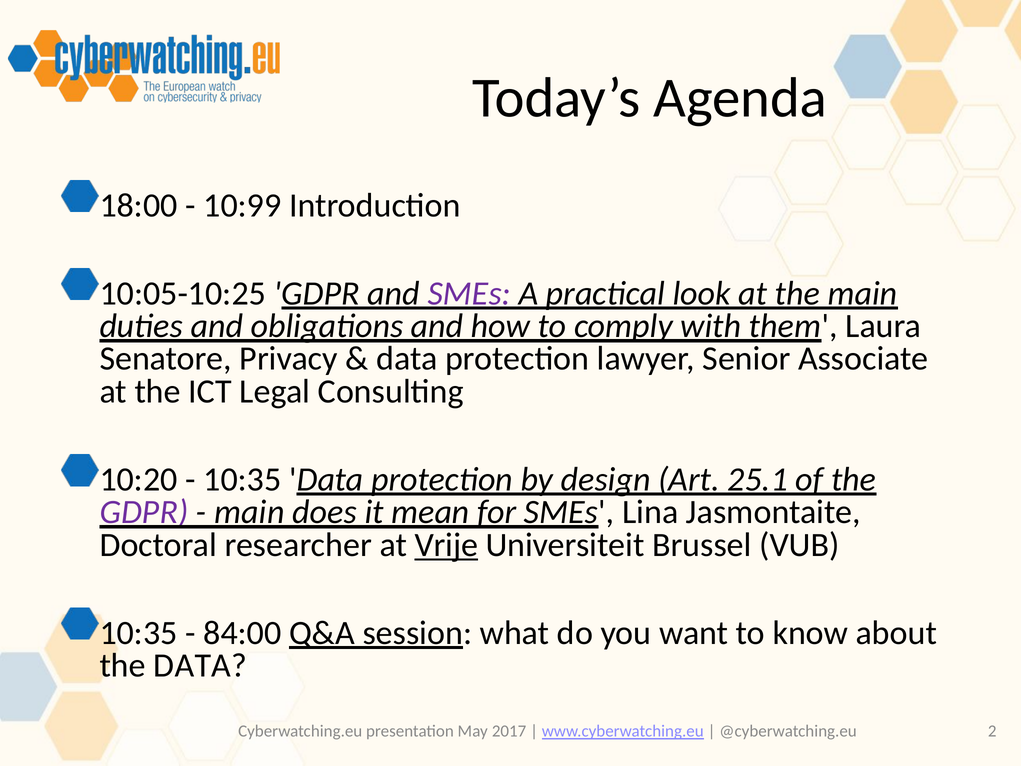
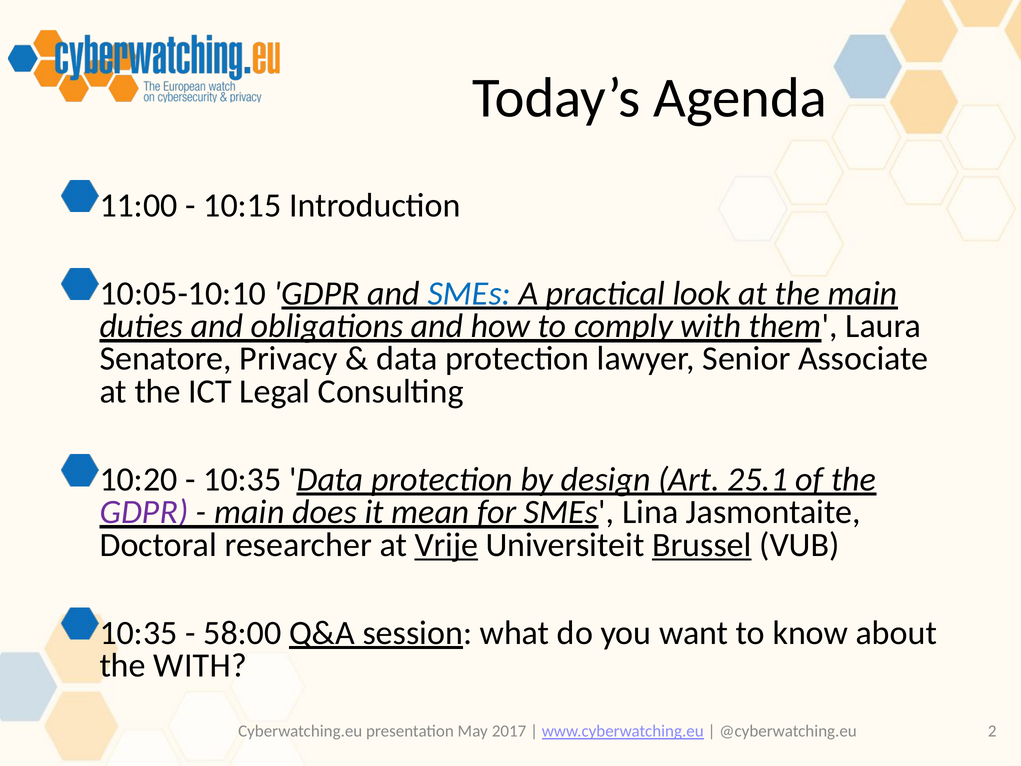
18:00: 18:00 -> 11:00 (139, 205)
10:99: 10:99 -> 10:15 (242, 205)
10:05-10:25: 10:05-10:25 -> 10:05-10:10 (183, 293)
SMEs colour: purple -> blue (469, 293)
Brussel underline: none -> present (702, 545)
84:00: 84:00 -> 58:00 (242, 633)
the DATA: DATA -> WITH (200, 665)
